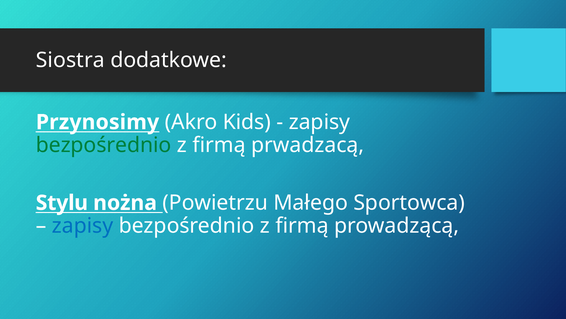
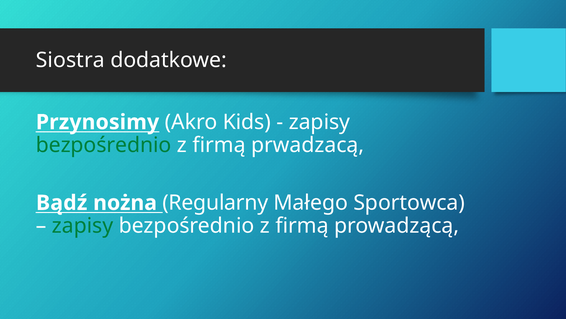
Stylu: Stylu -> Bądź (62, 203)
Powietrzu: Powietrzu -> Regularny (215, 203)
zapisy colour: blue -> green (83, 225)
